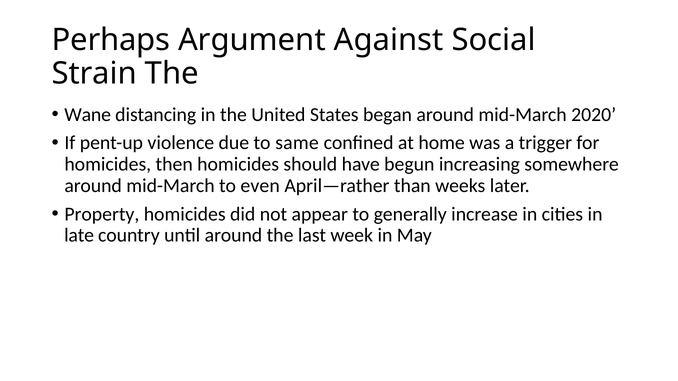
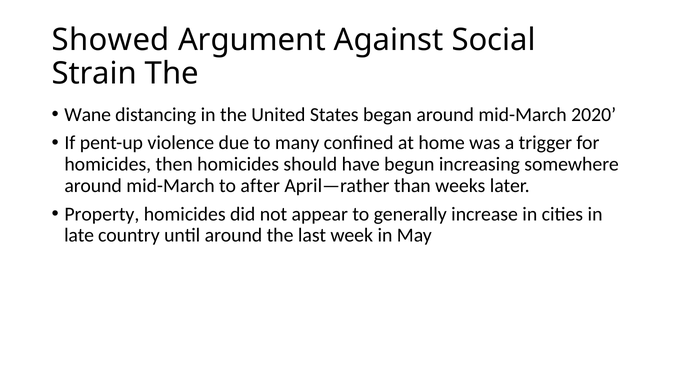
Perhaps: Perhaps -> Showed (111, 40)
same: same -> many (297, 143)
even: even -> after (260, 186)
